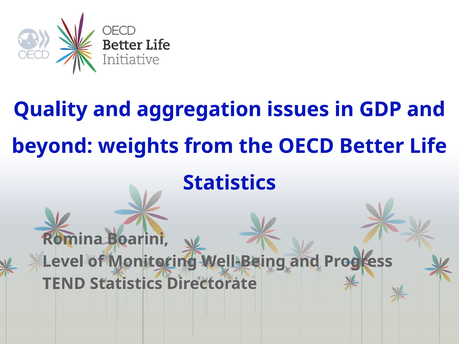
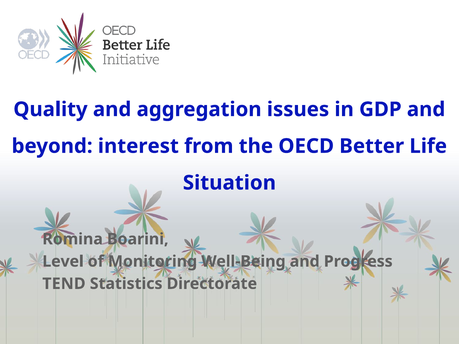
weights: weights -> interest (138, 146)
Statistics: Statistics -> Situation (229, 183)
